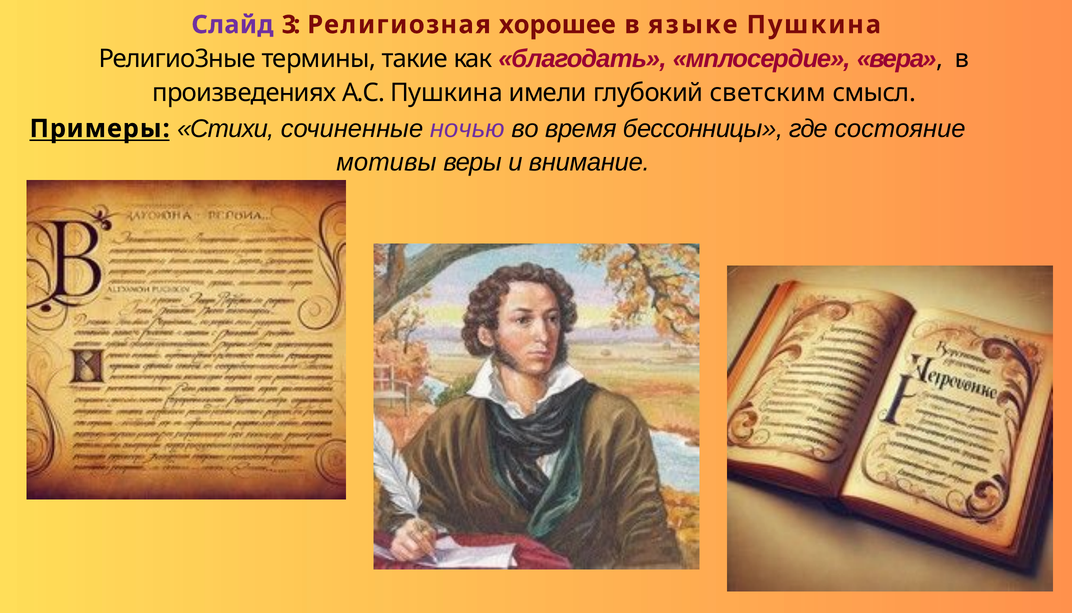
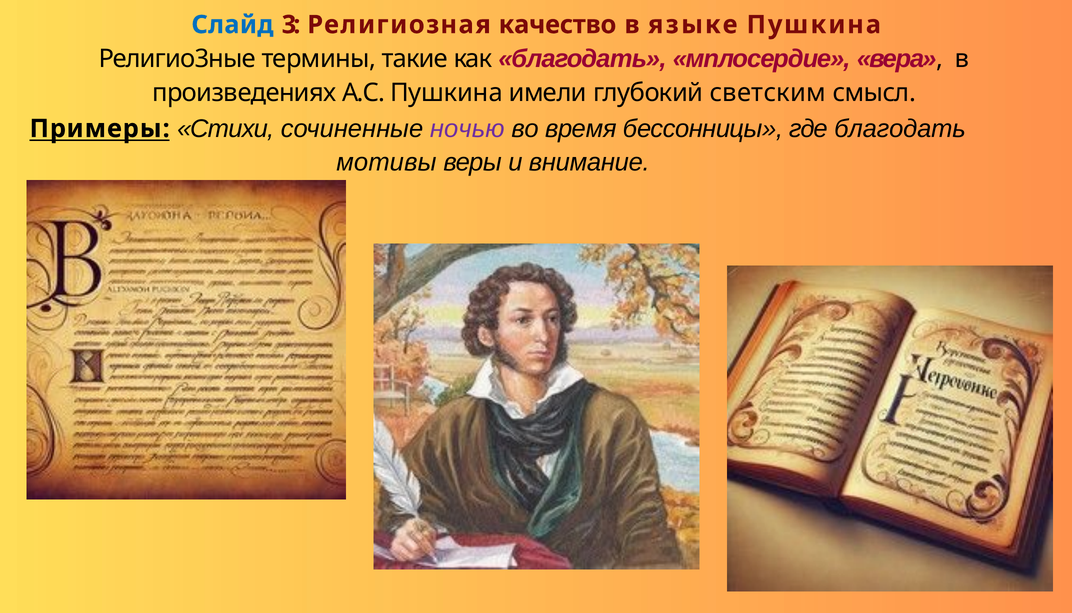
Слайд colour: purple -> blue (232, 25)
хорошее: хорошее -> качество (557, 25)
где состояние: состояние -> благодать (900, 129)
